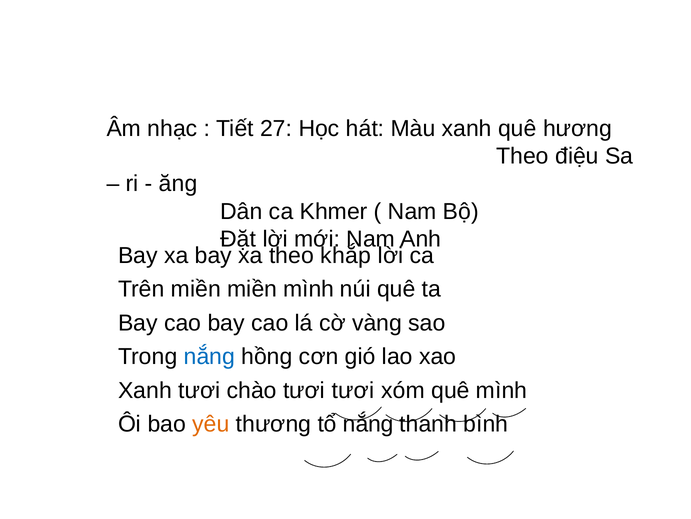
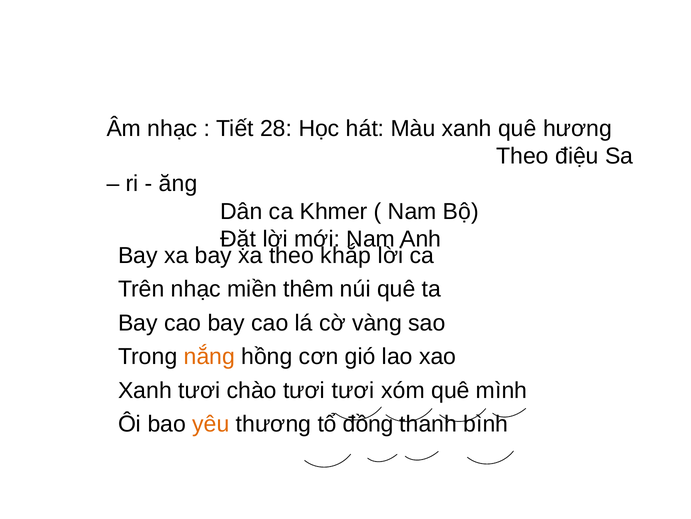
27: 27 -> 28 (276, 128)
Trên miền: miền -> nhạc (196, 289)
miền mình: mình -> thêm (309, 289)
nắng colour: blue -> orange (209, 356)
tổ nắng: nắng -> đồng (368, 423)
